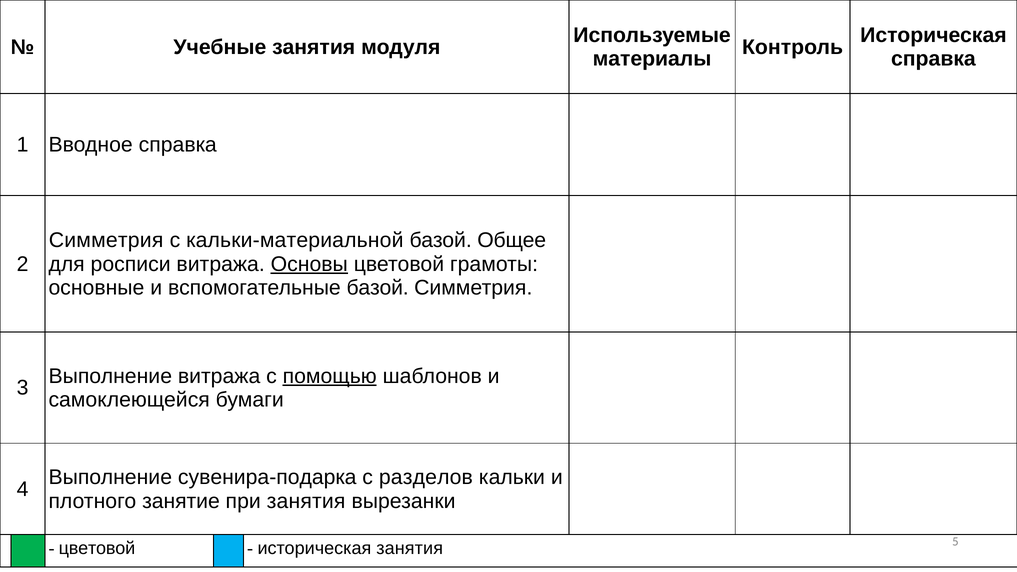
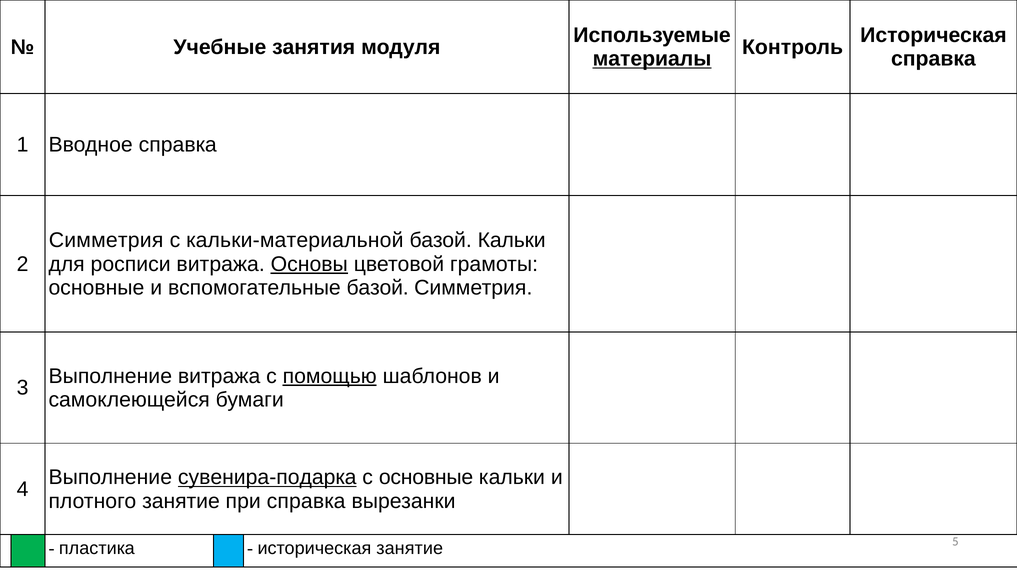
материалы underline: none -> present (652, 59)
базой Общее: Общее -> Кальки (512, 240)
сувенира-подарка underline: none -> present (267, 478)
с разделов: разделов -> основные (426, 478)
при занятия: занятия -> справка (306, 501)
цветовой: цветовой -> пластика (97, 549)
историческая занятия: занятия -> занятие (410, 549)
